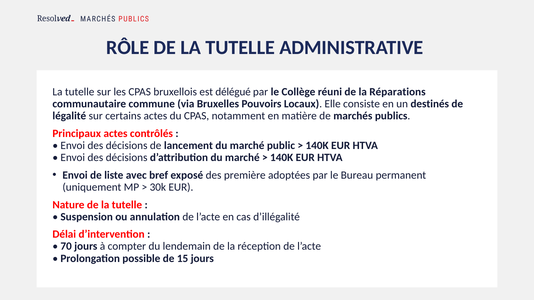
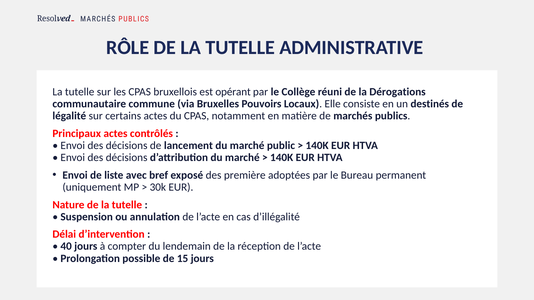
délégué: délégué -> opérant (233, 92)
Réparations: Réparations -> Dérogations (397, 92)
70: 70 -> 40 (66, 247)
